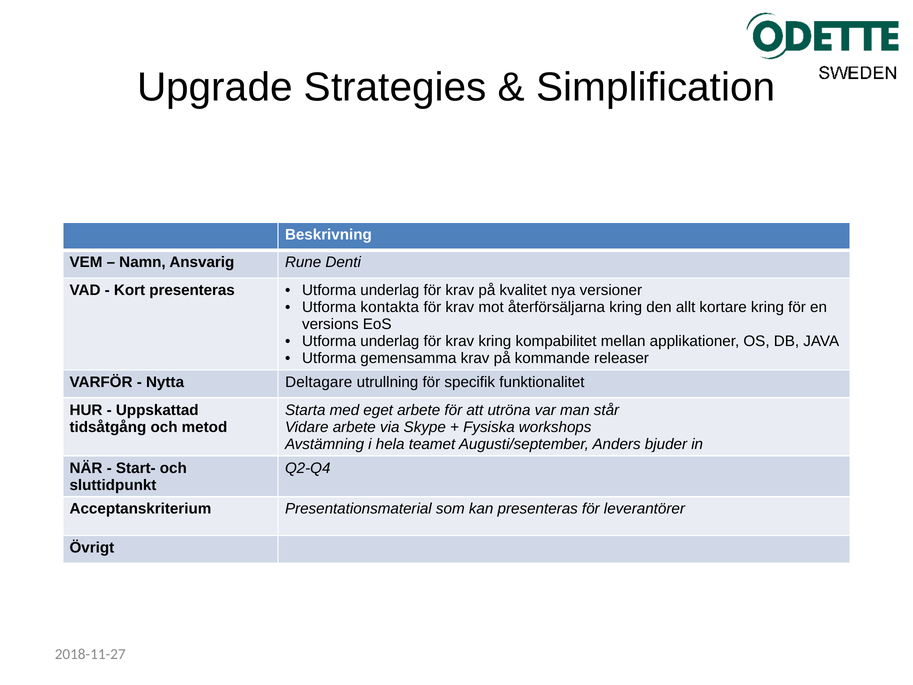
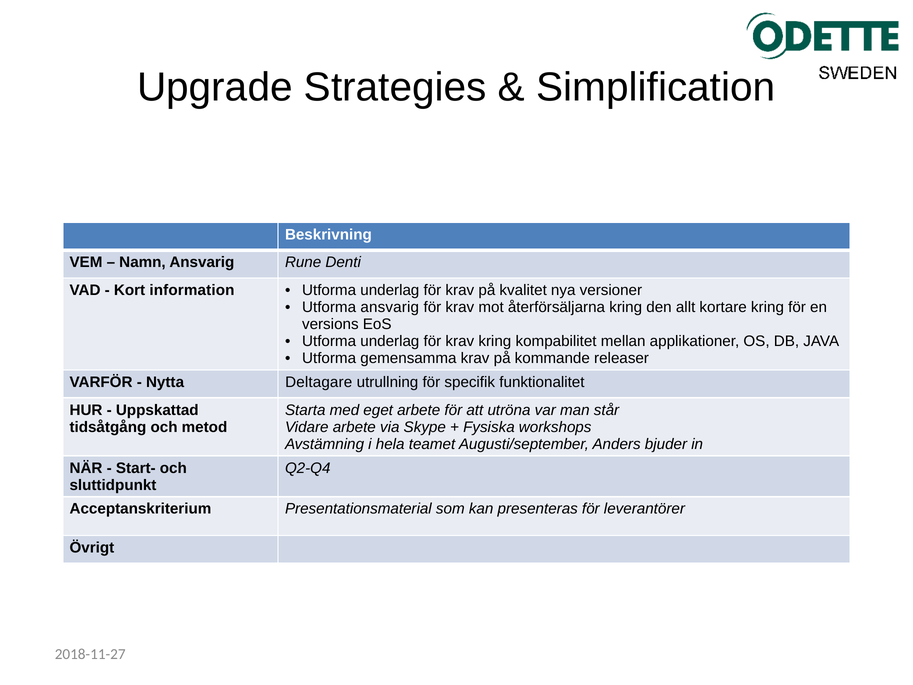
Kort presenteras: presenteras -> information (192, 290)
Utforma kontakta: kontakta -> ansvarig (390, 307)
